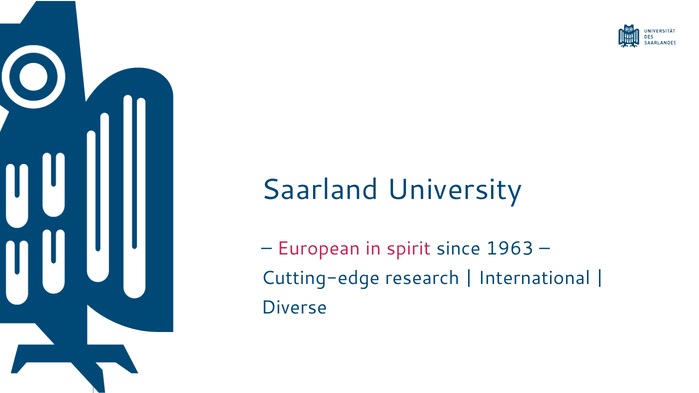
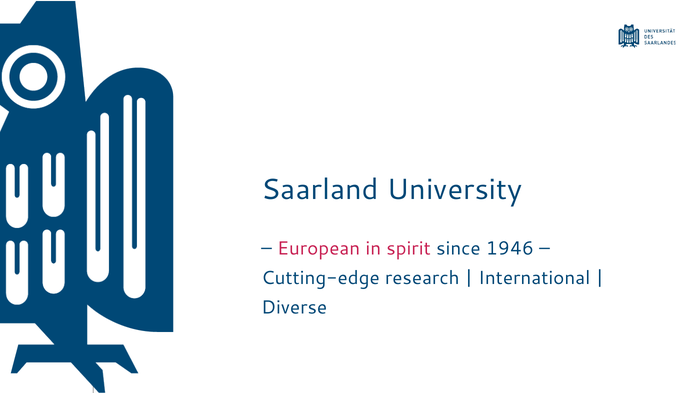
1963: 1963 -> 1946 (510, 249)
